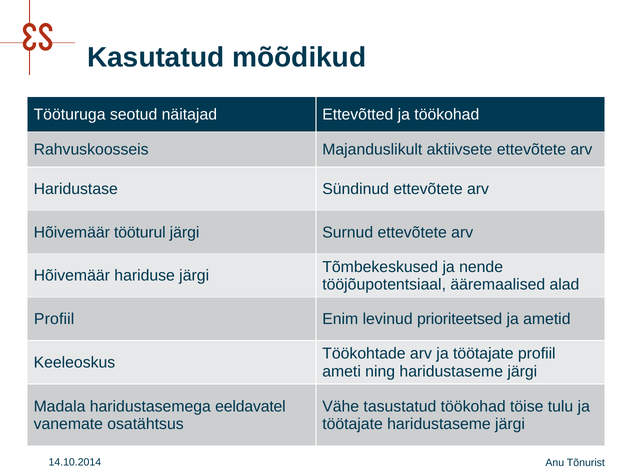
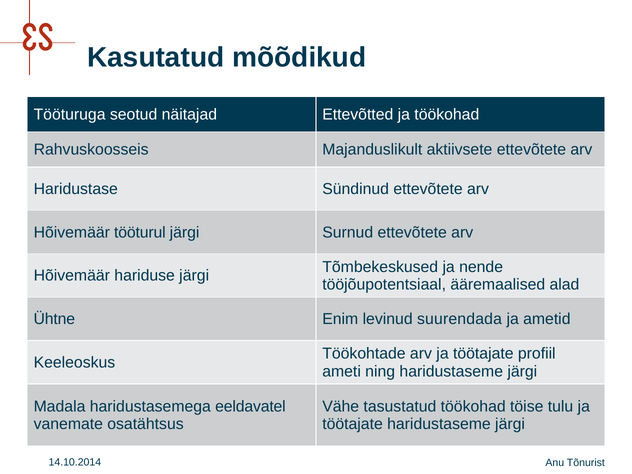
Profiil: Profiil -> Ühtne (54, 319)
prioriteetsed: prioriteetsed -> suurendada (459, 319)
